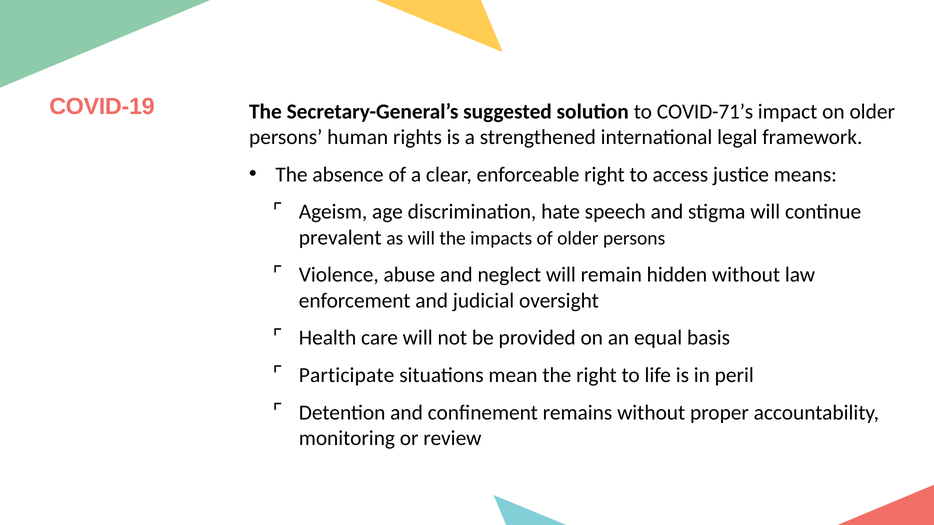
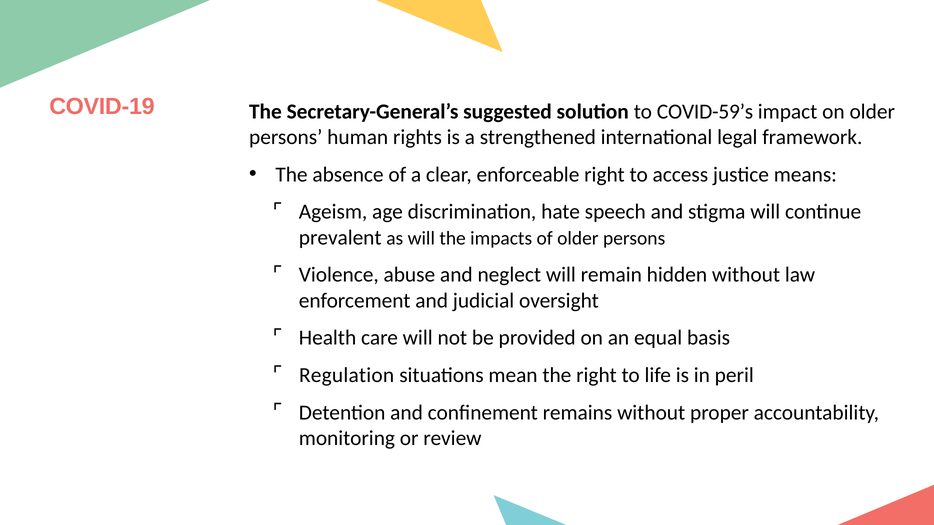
COVID-71’s: COVID-71’s -> COVID-59’s (705, 112)
Participate: Participate -> Regulation (347, 375)
